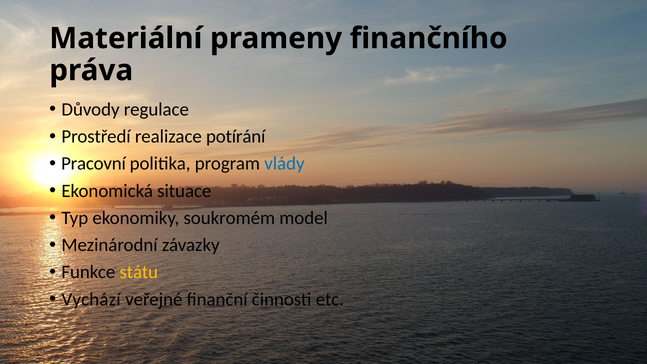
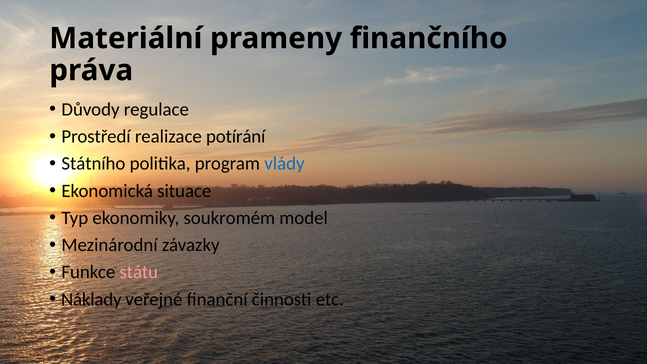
Pracovní: Pracovní -> Státního (93, 164)
státu colour: yellow -> pink (139, 272)
Vychází: Vychází -> Náklady (91, 299)
